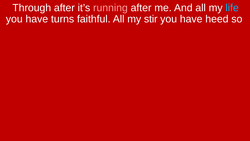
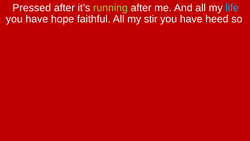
Through: Through -> Pressed (32, 8)
running colour: pink -> light green (110, 8)
turns: turns -> hope (63, 19)
